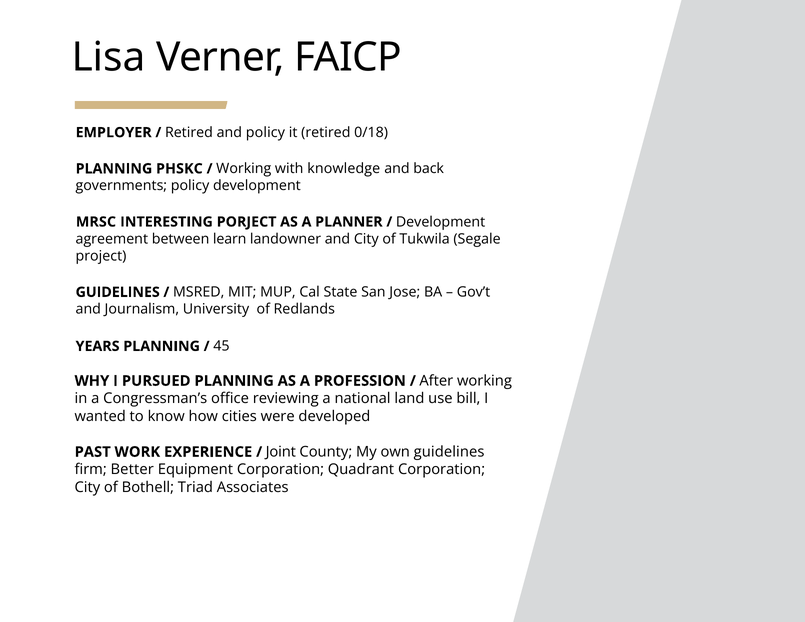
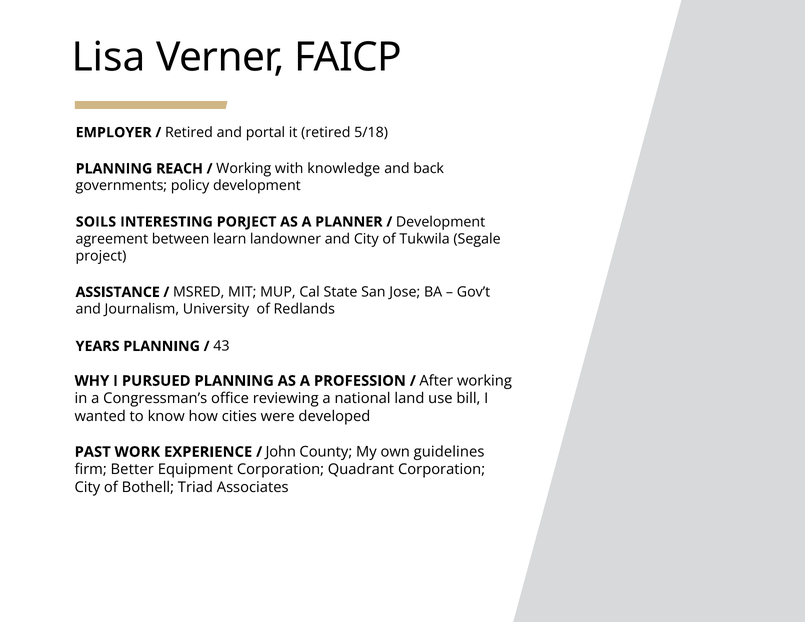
and policy: policy -> portal (265, 133)
0/18: 0/18 -> 5/18 (371, 133)
PHSKC: PHSKC -> REACH (179, 169)
MRSC: MRSC -> SOILS (96, 222)
GUIDELINES: GUIDELINES -> ASSISTANCE (118, 292)
45: 45 -> 43 (221, 346)
Joint: Joint -> John (281, 452)
